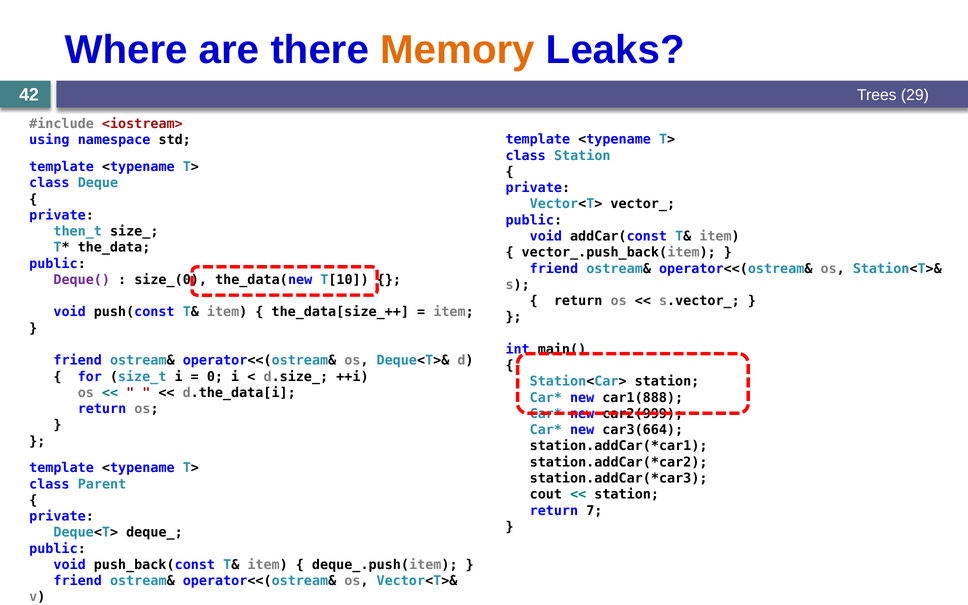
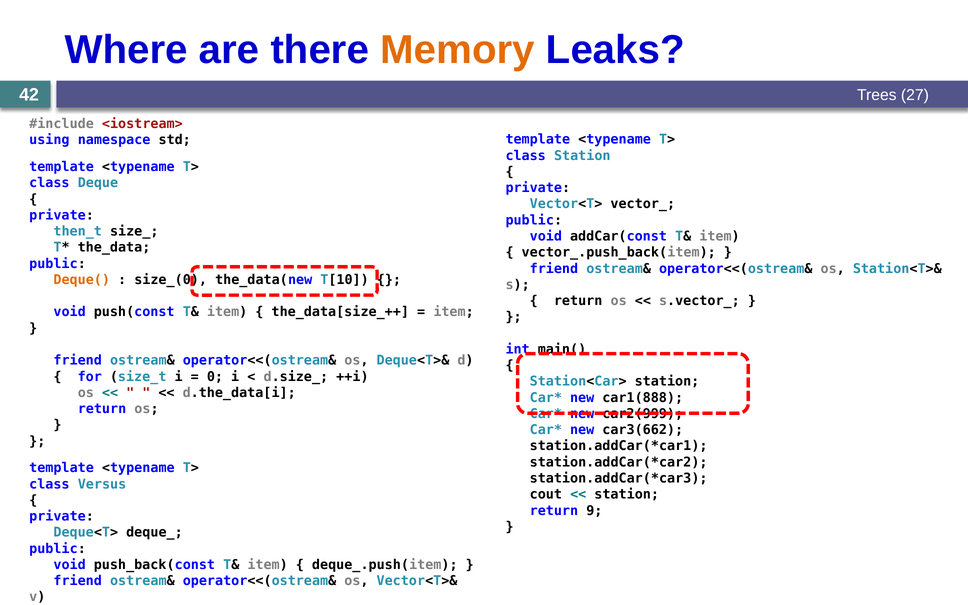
29: 29 -> 27 (915, 95)
Deque( colour: purple -> orange (82, 280)
car3(664: car3(664 -> car3(662 (643, 430)
Parent: Parent -> Versus (102, 484)
7: 7 -> 9 (594, 511)
